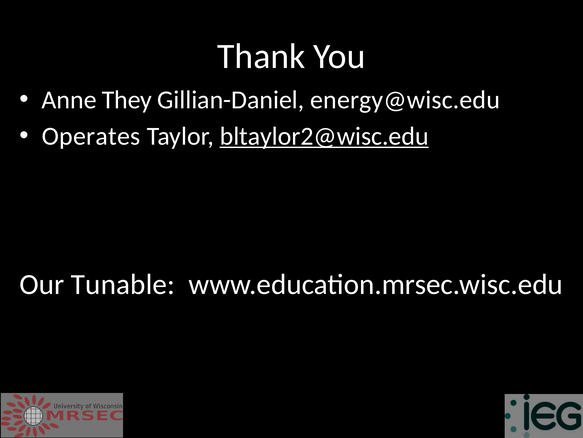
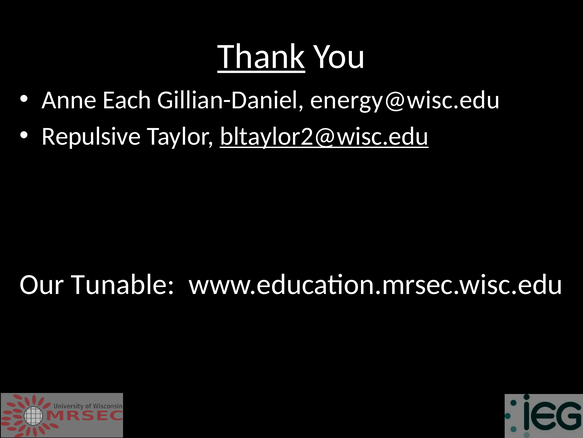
Thank underline: none -> present (261, 56)
They: They -> Each (127, 100)
Operates: Operates -> Repulsive (91, 136)
